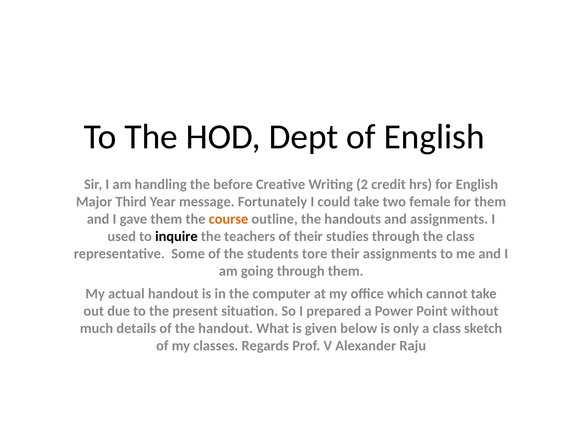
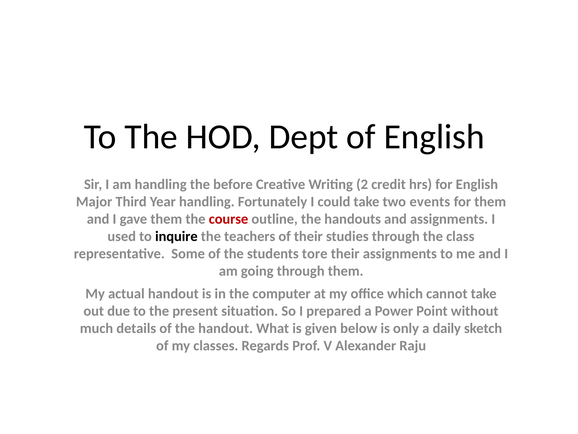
Year message: message -> handling (207, 202)
female: female -> events (430, 202)
course colour: orange -> red (229, 219)
a class: class -> daily (447, 328)
